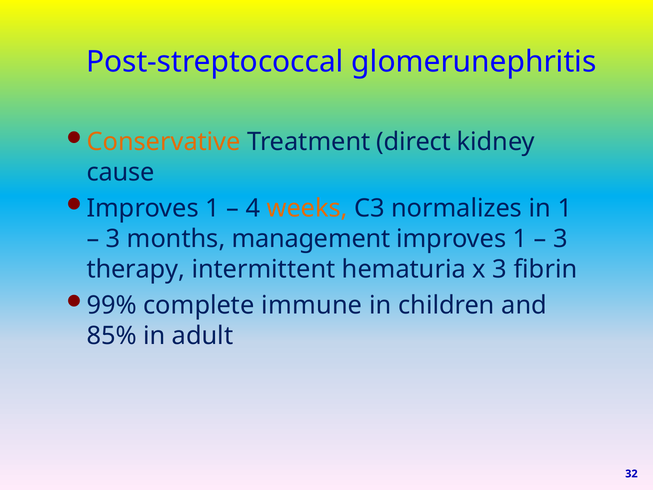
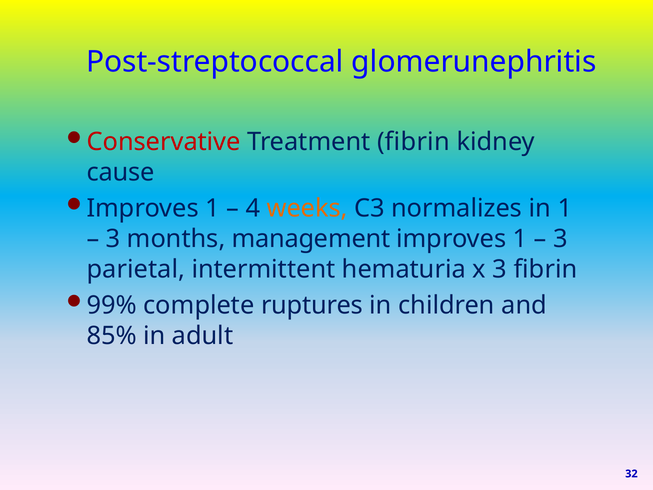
Conservative colour: orange -> red (164, 142)
Treatment direct: direct -> fibrin (413, 142)
therapy: therapy -> parietal (136, 269)
immune: immune -> ruptures (312, 305)
